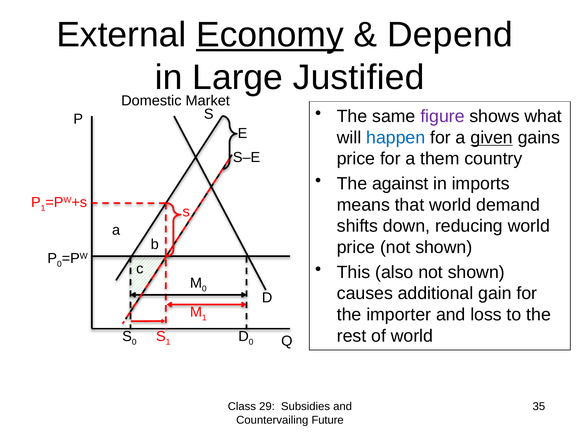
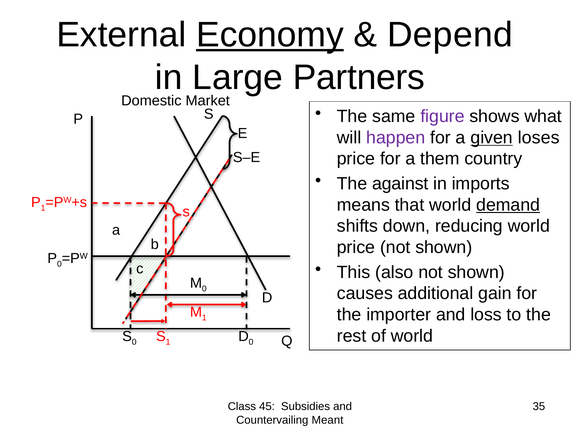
Justified: Justified -> Partners (359, 77)
happen colour: blue -> purple (396, 138)
gains: gains -> loses (539, 138)
demand underline: none -> present (508, 205)
29: 29 -> 45 (267, 407)
Future: Future -> Meant (327, 420)
